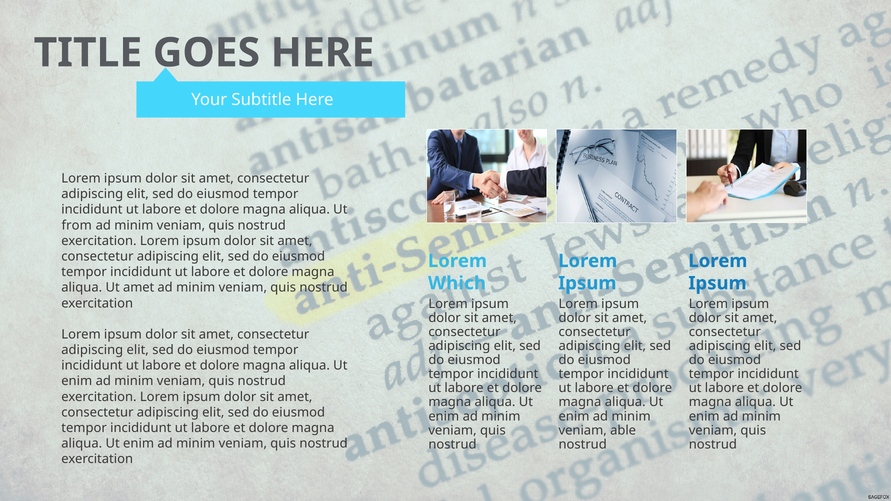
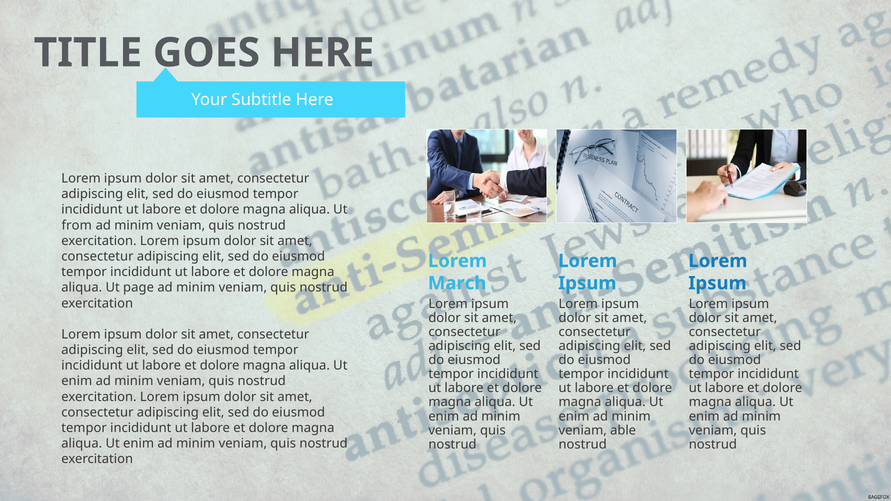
Which: Which -> March (457, 283)
Ut amet: amet -> page (139, 288)
